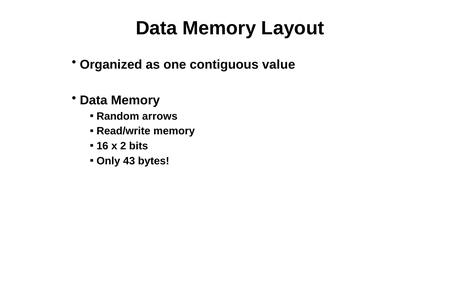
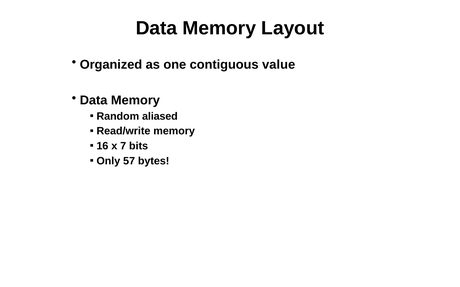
arrows: arrows -> aliased (160, 116)
2: 2 -> 7 (123, 146)
43: 43 -> 57 (129, 161)
